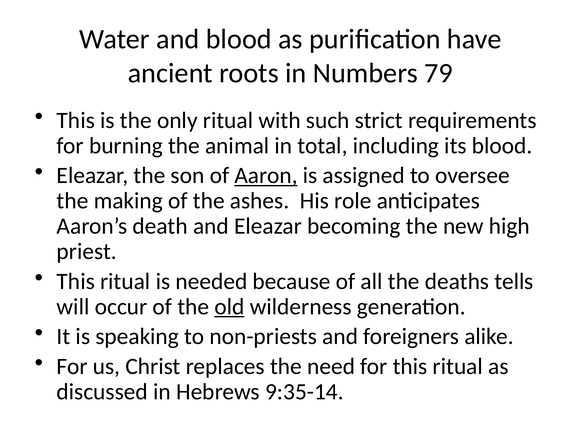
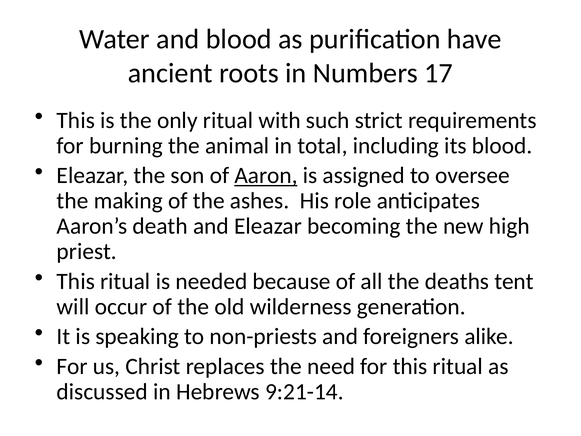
79: 79 -> 17 (439, 73)
tells: tells -> tent (514, 281)
old underline: present -> none (229, 306)
9:35-14: 9:35-14 -> 9:21-14 (304, 392)
